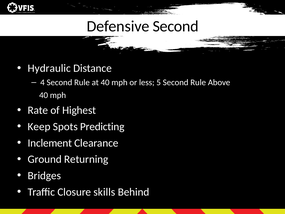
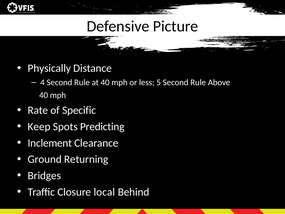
Defensive Second: Second -> Picture (176, 26)
Hydraulic: Hydraulic -> Physically (49, 68)
Highest: Highest -> Specific (79, 110)
skills: skills -> local (104, 192)
